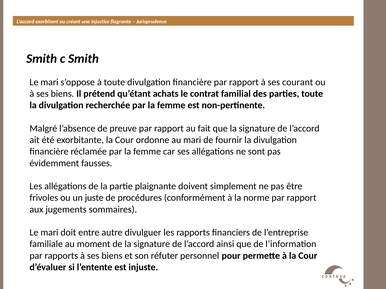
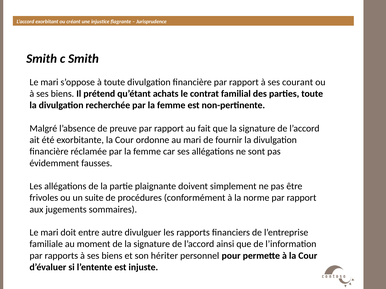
juste: juste -> suite (94, 198)
réfuter: réfuter -> hériter (164, 256)
